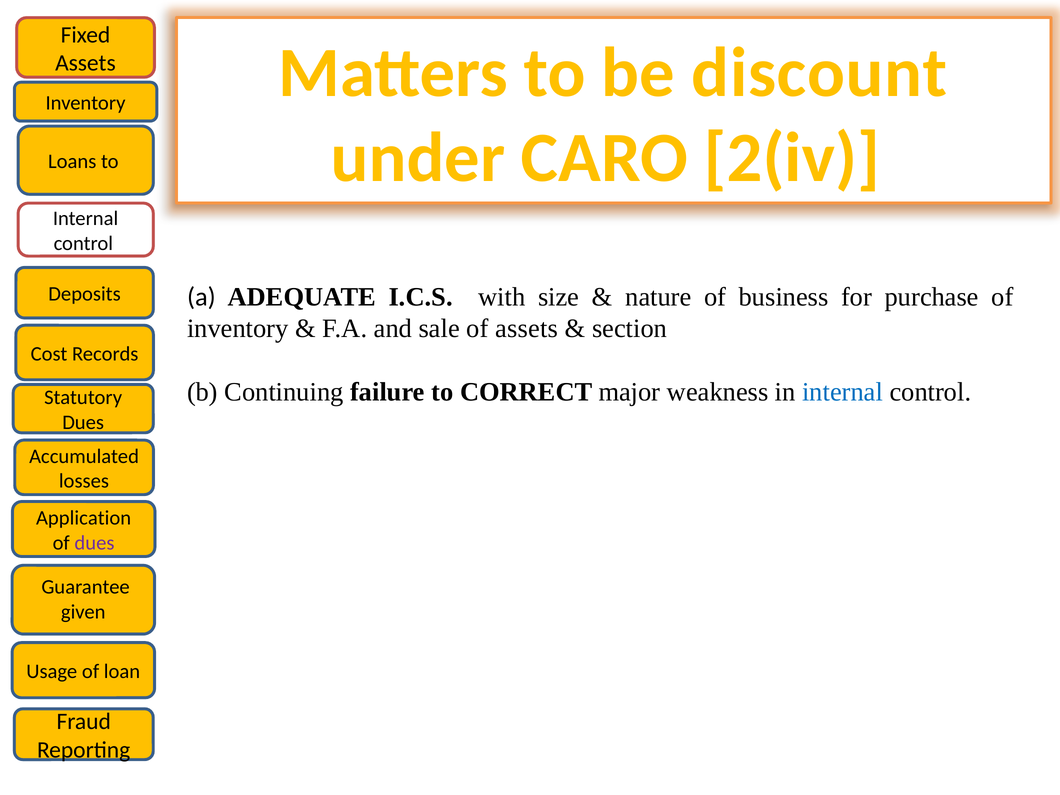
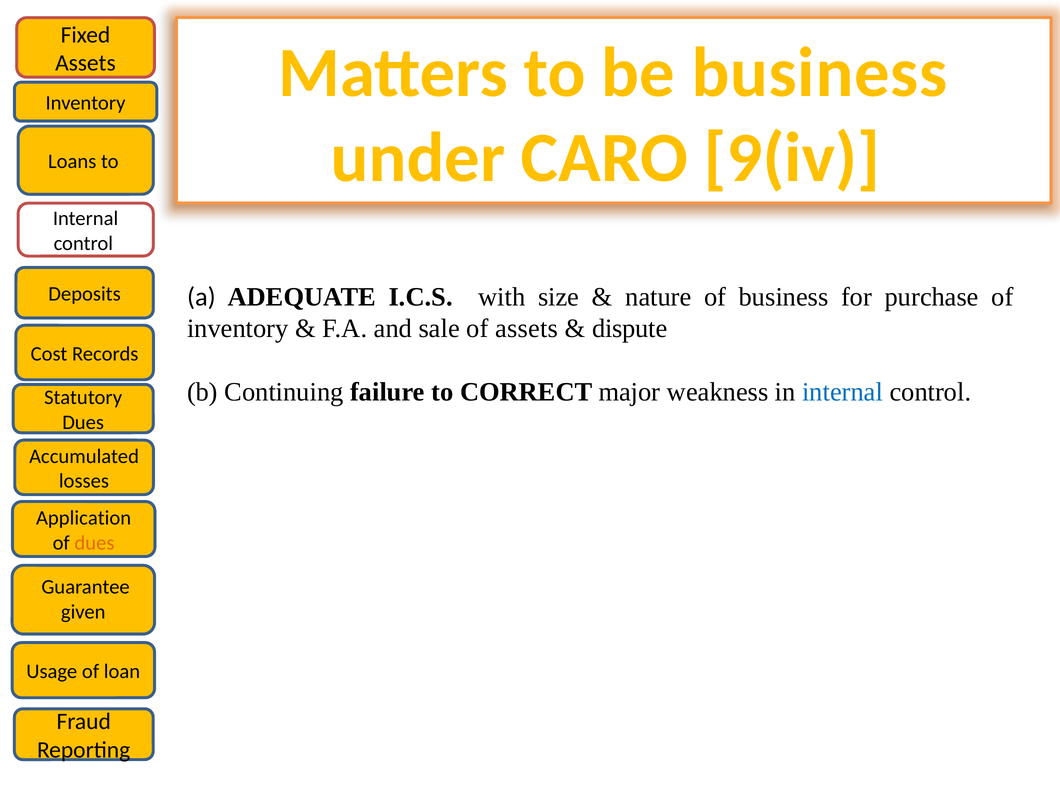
be discount: discount -> business (819, 73)
2(iv: 2(iv -> 9(iv (792, 158)
section: section -> dispute (630, 329)
dues colour: purple -> orange (94, 543)
